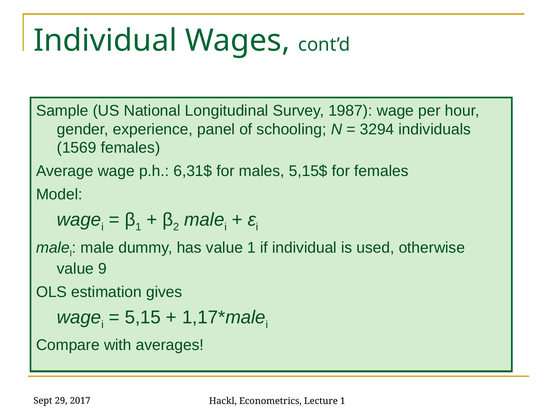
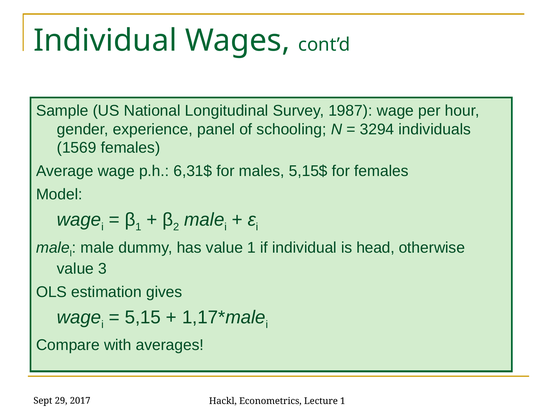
used: used -> head (376, 247)
9: 9 -> 3 (102, 269)
